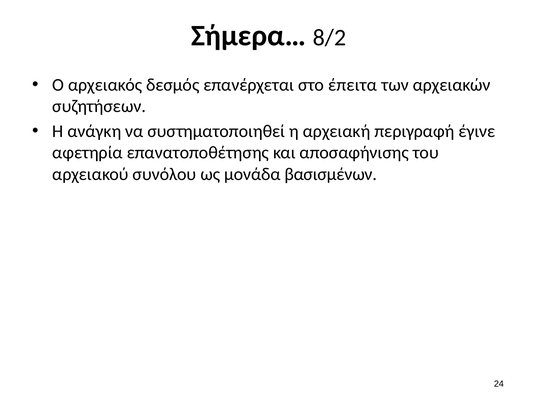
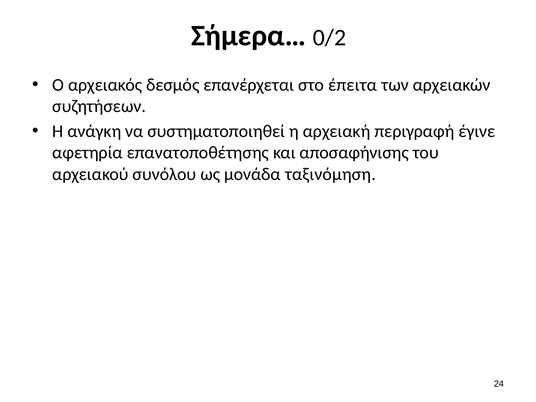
8/2: 8/2 -> 0/2 (329, 38)
βασισμένων: βασισμένων -> ταξινόμηση (330, 174)
